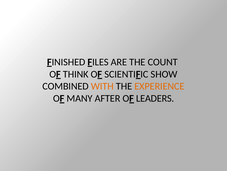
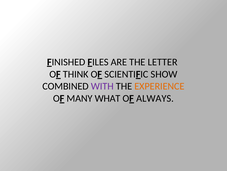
COUNT: COUNT -> LETTER (163, 62)
WITH colour: orange -> purple (102, 86)
AFTER: AFTER -> WHAT (108, 98)
LEADERS: LEADERS -> ALWAYS (155, 98)
